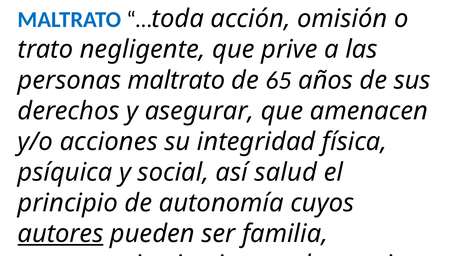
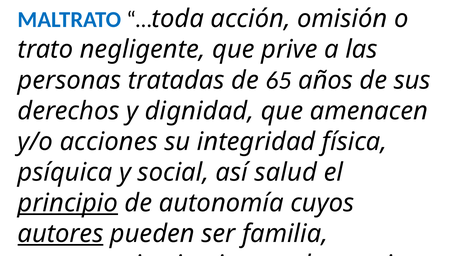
personas maltrato: maltrato -> tratadas (176, 80)
asegurar: asegurar -> dignidad (199, 111)
principio underline: none -> present (68, 203)
